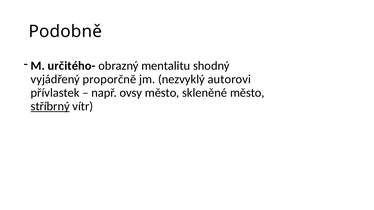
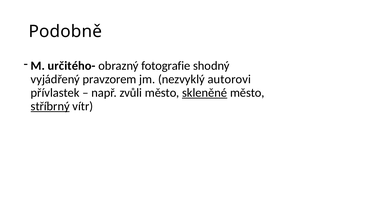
mentalitu: mentalitu -> fotografie (166, 66)
proporčně: proporčně -> pravzorem (110, 79)
ovsy: ovsy -> zvůli (131, 93)
skleněné underline: none -> present (205, 93)
